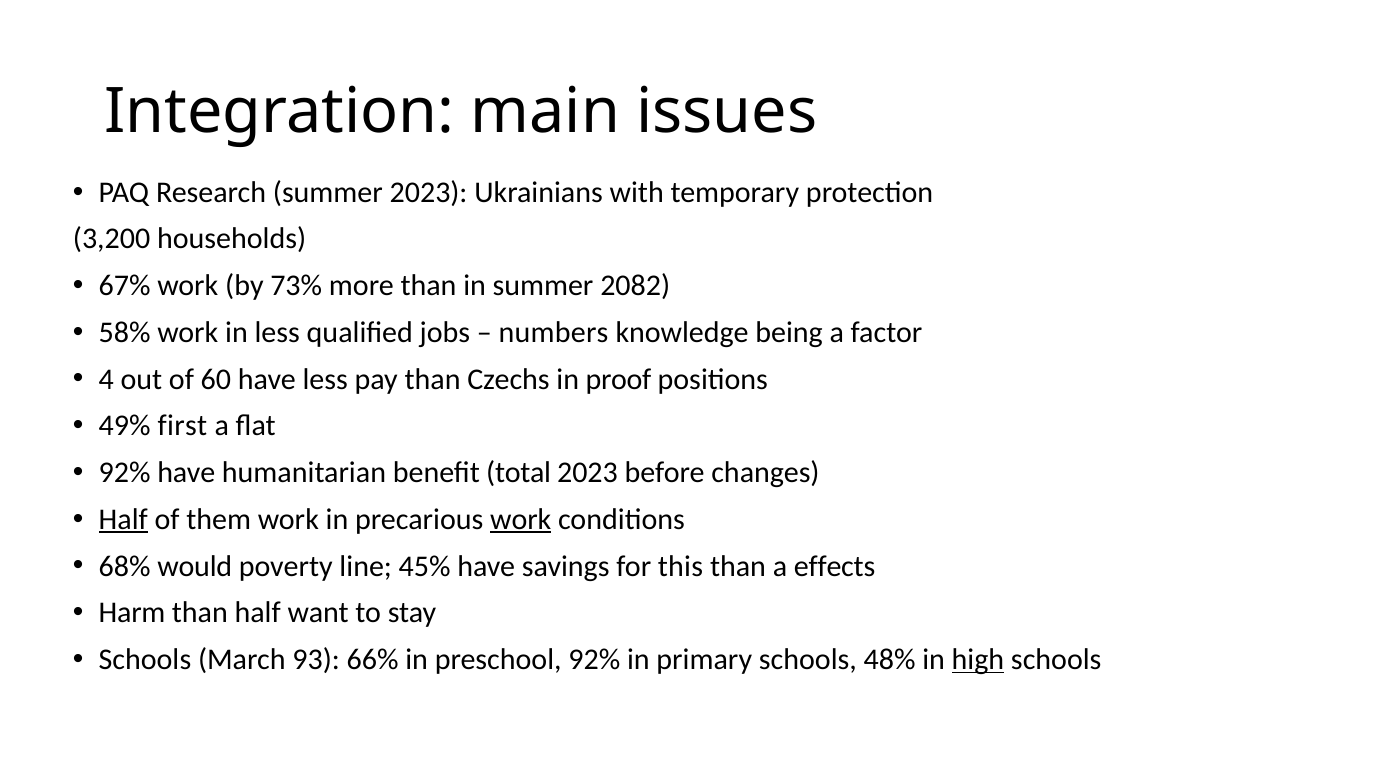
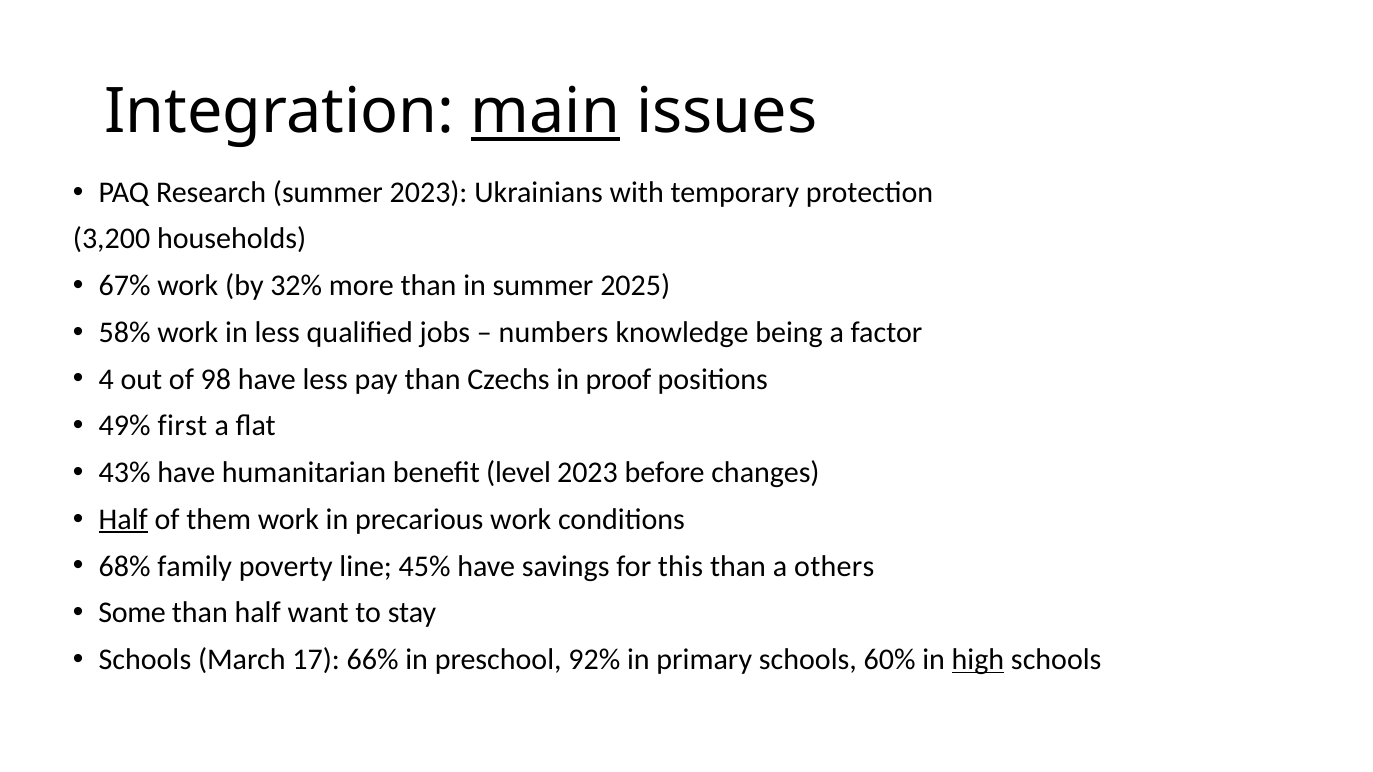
main underline: none -> present (545, 112)
73%: 73% -> 32% (296, 286)
2082: 2082 -> 2025 (635, 286)
60: 60 -> 98 (216, 379)
92%: 92% -> 43% (125, 473)
total: total -> level (519, 473)
work underline: present -> none (521, 520)
would: would -> family (195, 566)
effects: effects -> others (834, 566)
Harm: Harm -> Some (132, 613)
93: 93 -> 17 (316, 660)
48%: 48% -> 60% (890, 660)
